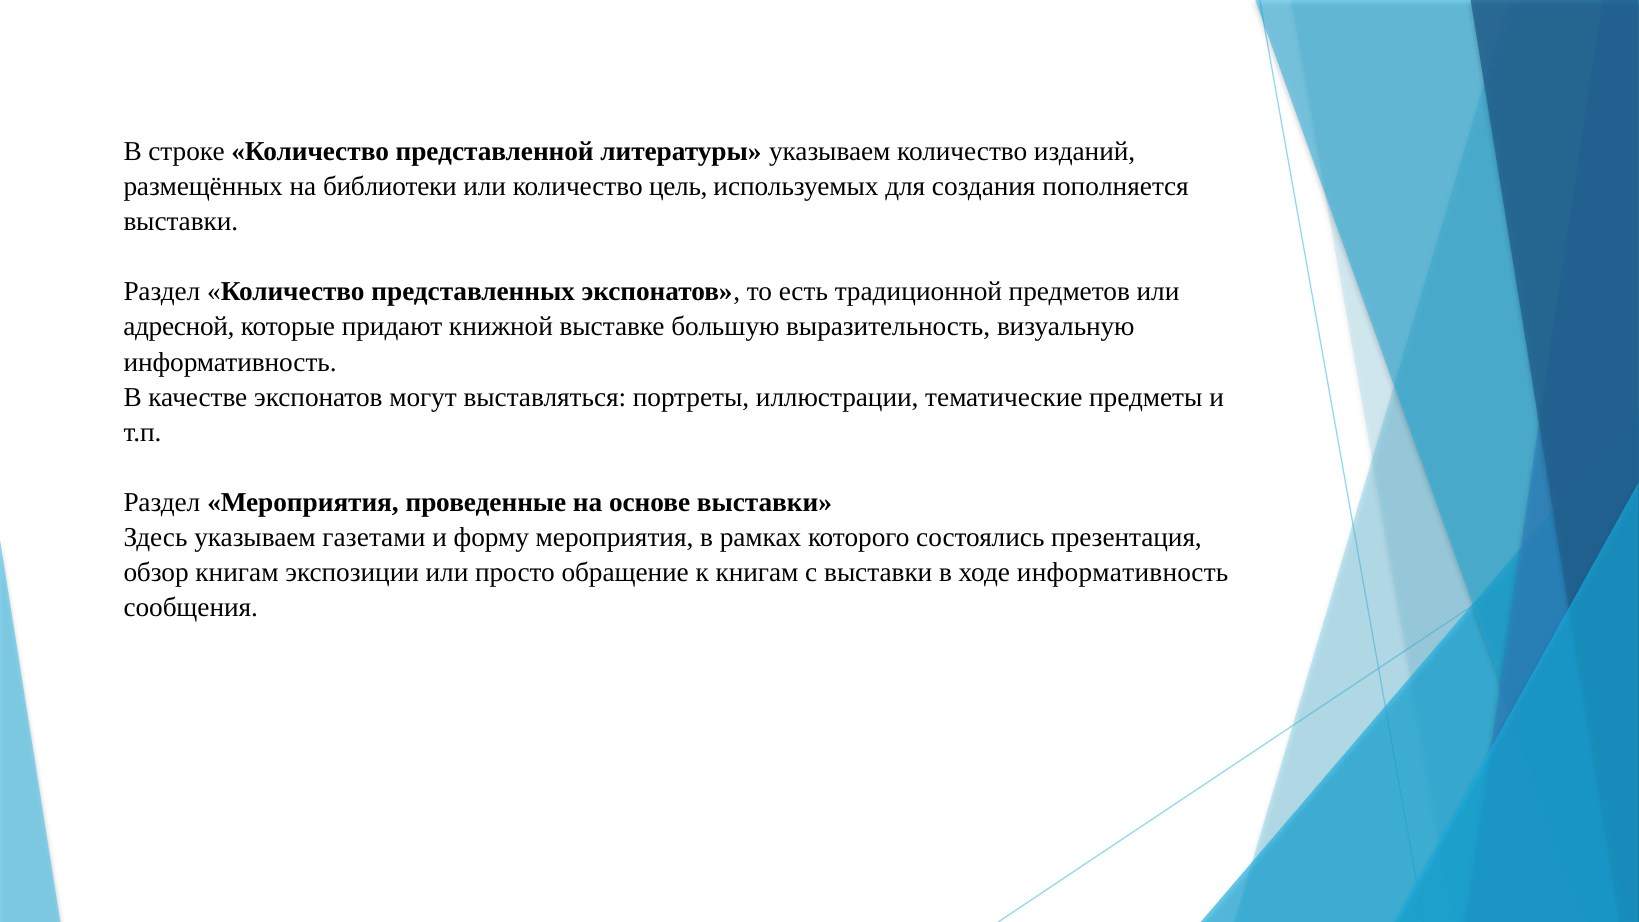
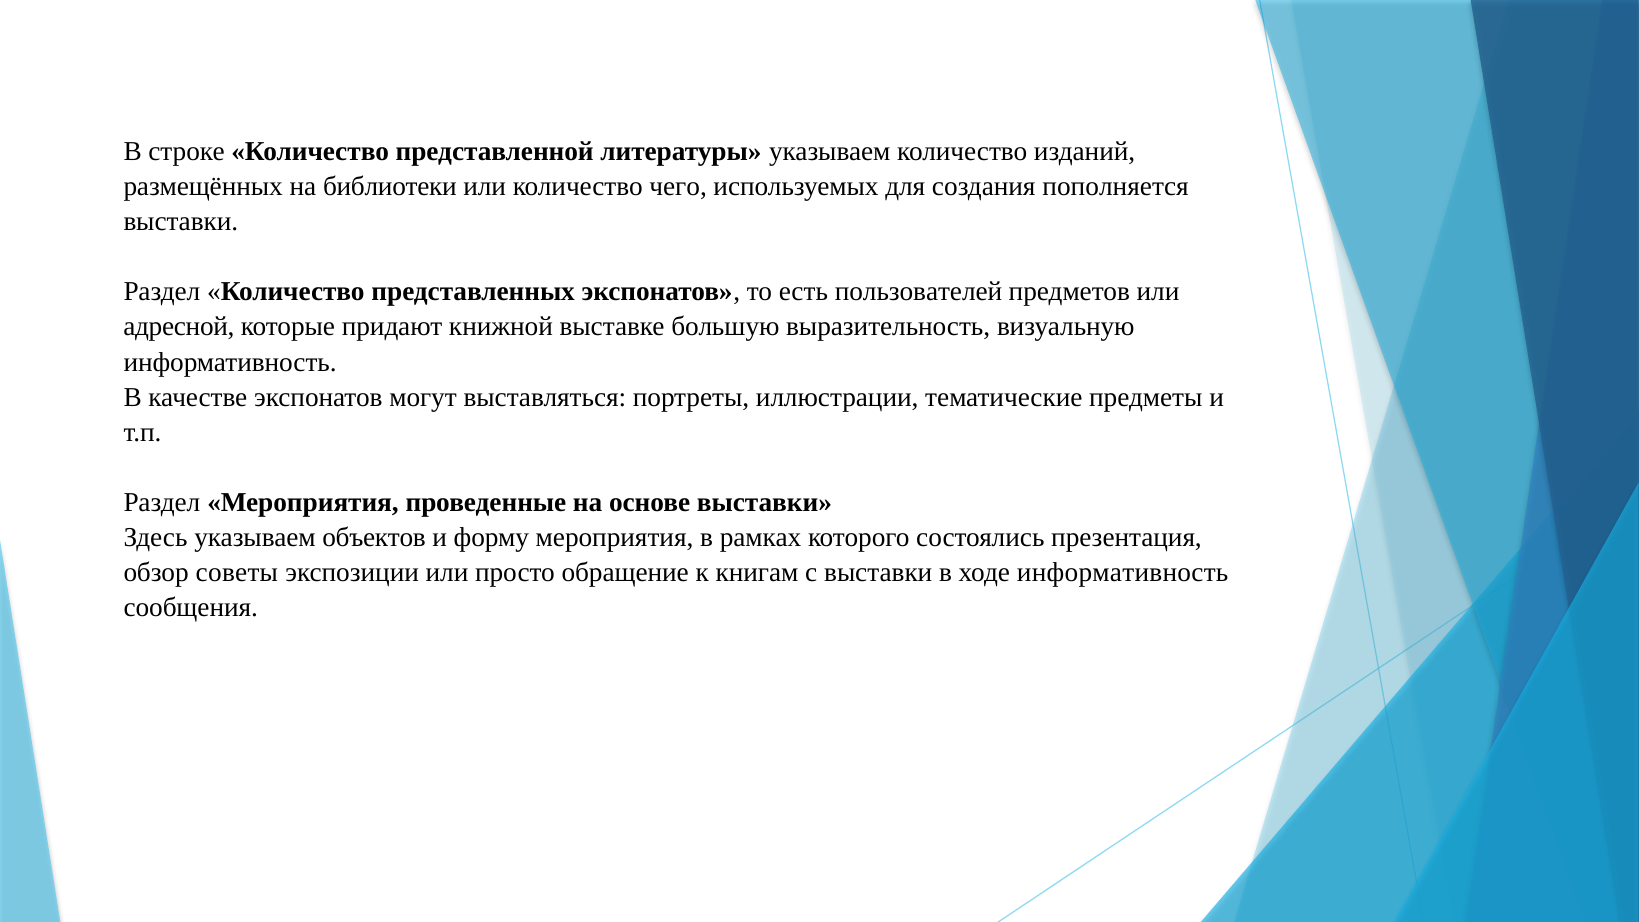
цель: цель -> чего (678, 187)
традиционной: традиционной -> пользователей (919, 292)
газетами: газетами -> объектов (374, 537)
обзор книгам: книгам -> советы (237, 572)
